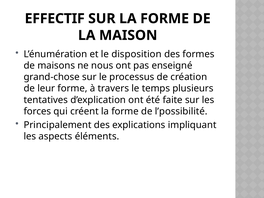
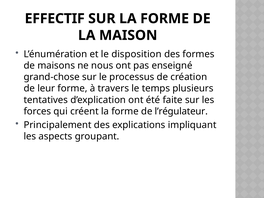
l’possibilité: l’possibilité -> l’régulateur (181, 111)
éléments: éléments -> groupant (97, 136)
